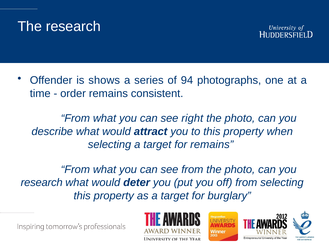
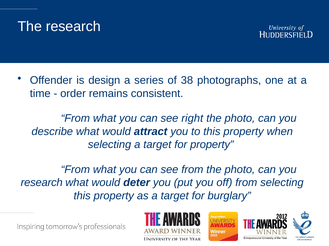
shows: shows -> design (104, 81)
94: 94 -> 38 (187, 81)
for remains: remains -> property (212, 145)
